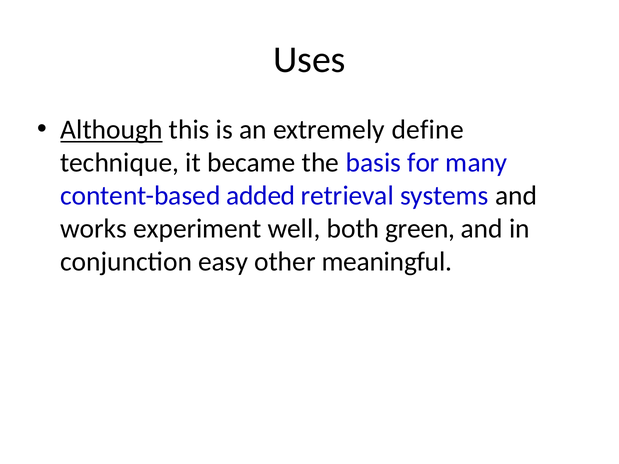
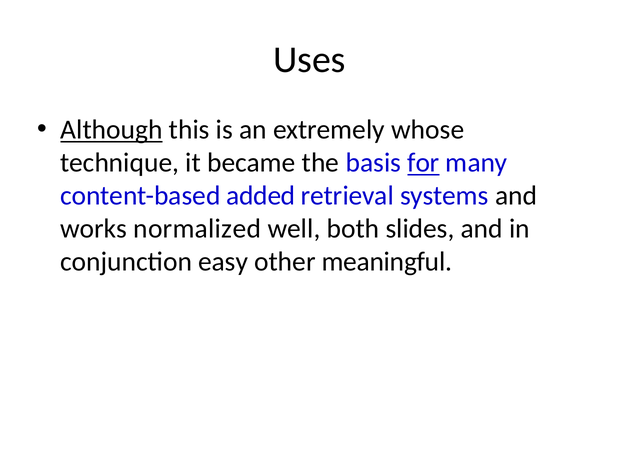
define: define -> whose (428, 130)
for underline: none -> present (423, 163)
experiment: experiment -> normalized (197, 229)
green: green -> slides (420, 229)
